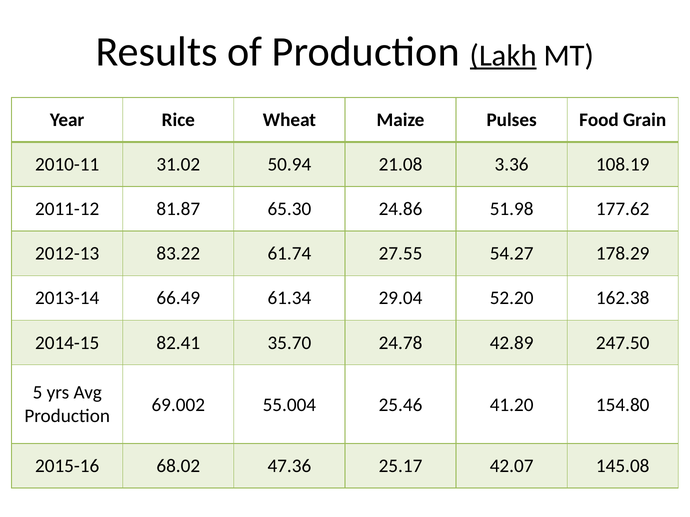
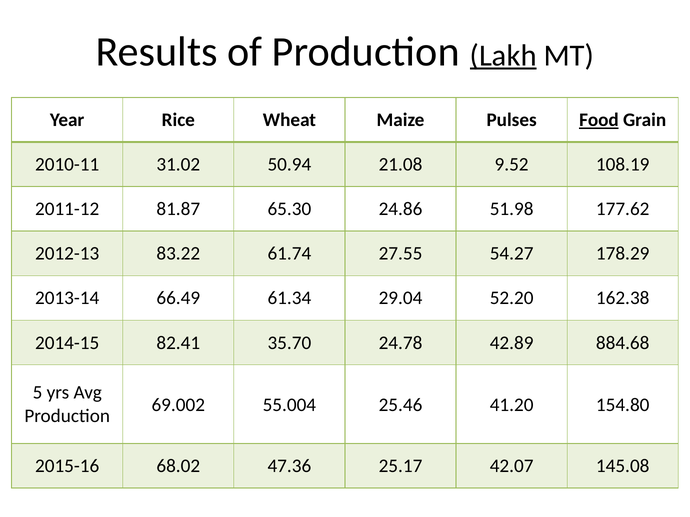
Food underline: none -> present (599, 120)
3.36: 3.36 -> 9.52 (512, 165)
247.50: 247.50 -> 884.68 (623, 343)
